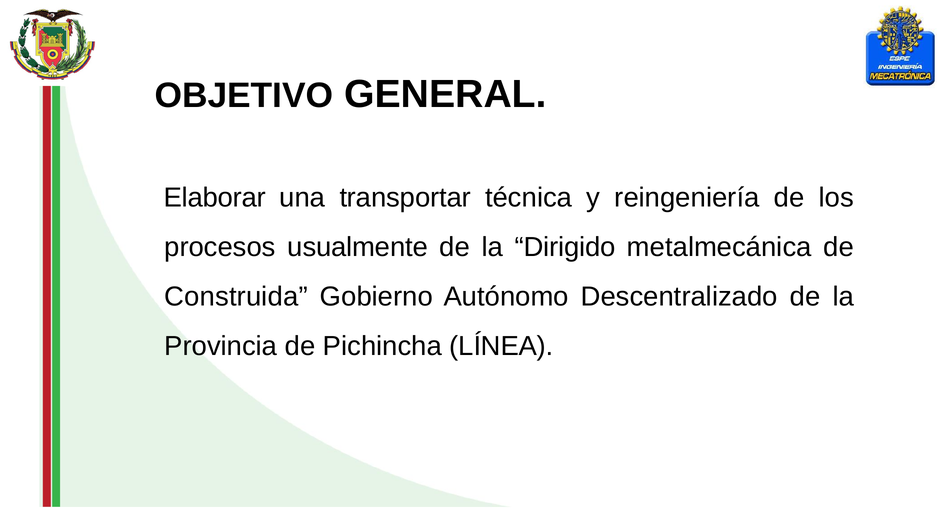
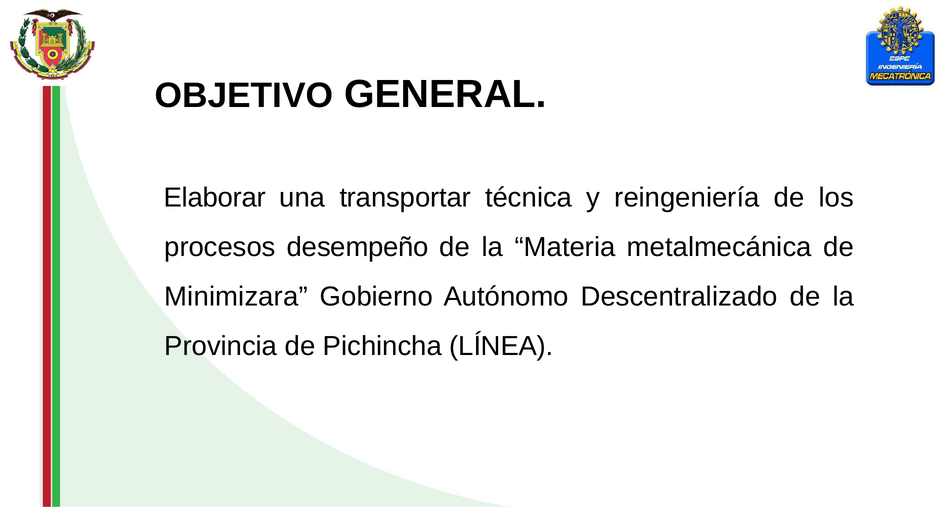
usualmente: usualmente -> desempeño (358, 247)
Dirigido: Dirigido -> Materia (565, 247)
Construida: Construida -> Minimizara (236, 297)
